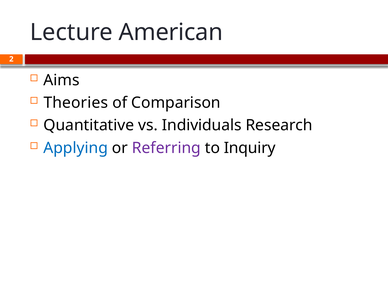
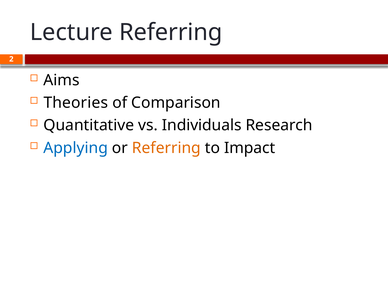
Lecture American: American -> Referring (171, 32)
Referring colour: purple -> orange (166, 148)
Inquiry: Inquiry -> Impact (250, 148)
